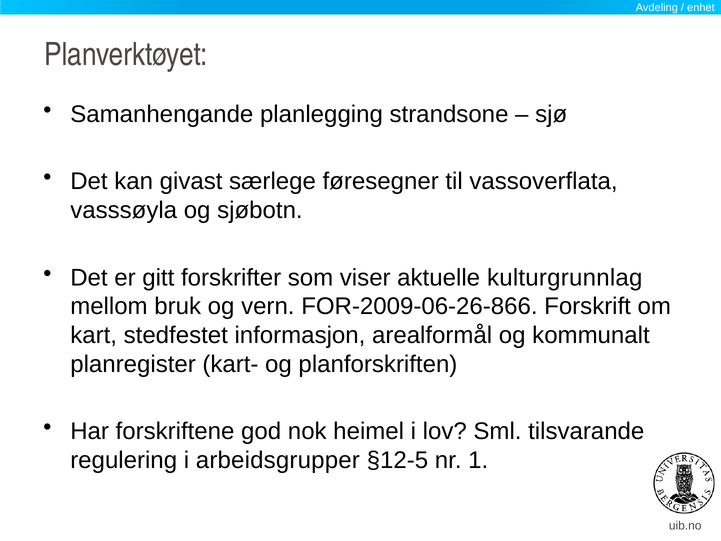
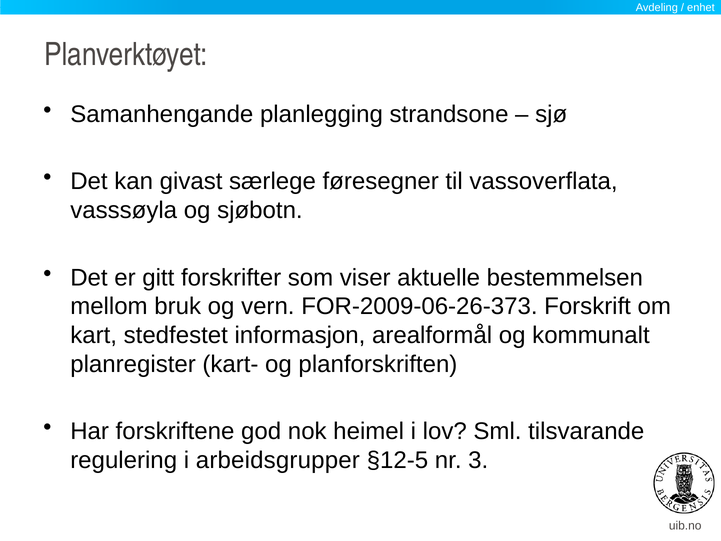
kulturgrunnlag: kulturgrunnlag -> bestemmelsen (565, 277)
FOR-2009-06-26-866: FOR-2009-06-26-866 -> FOR-2009-06-26-373 (419, 306)
1: 1 -> 3 (478, 460)
